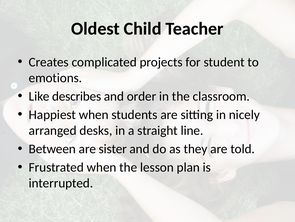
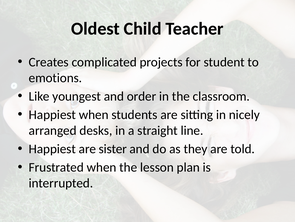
describes: describes -> youngest (77, 96)
Between: Between -> Happiest (52, 148)
